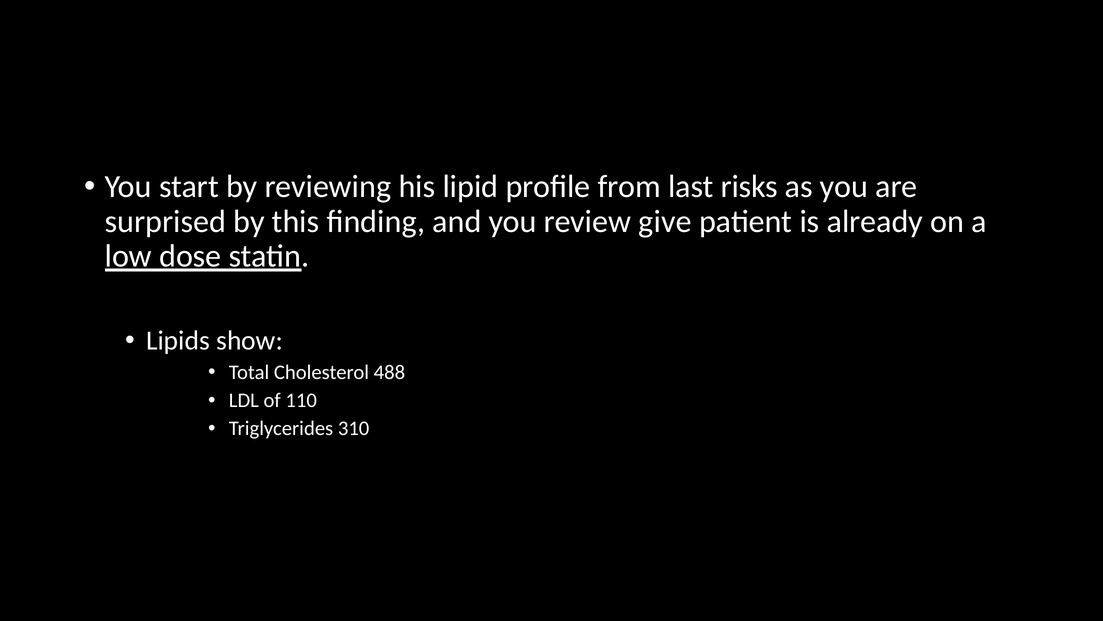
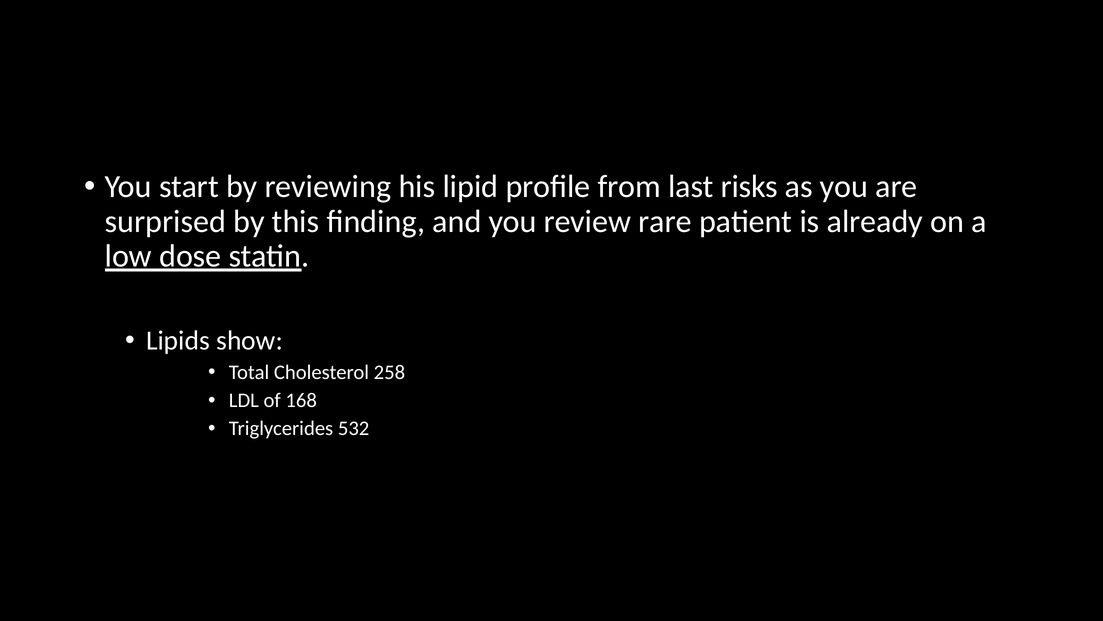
give: give -> rare (665, 221)
488: 488 -> 258 (389, 372)
110: 110 -> 168 (301, 400)
310: 310 -> 532 (354, 428)
